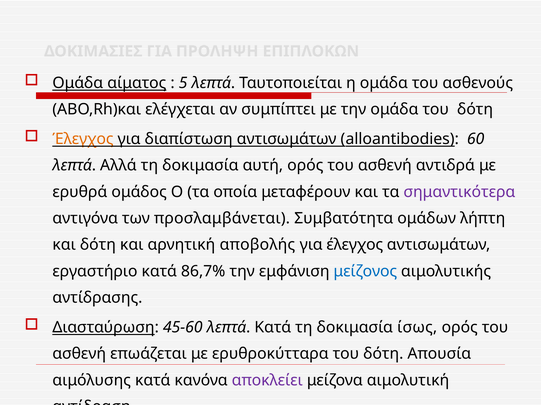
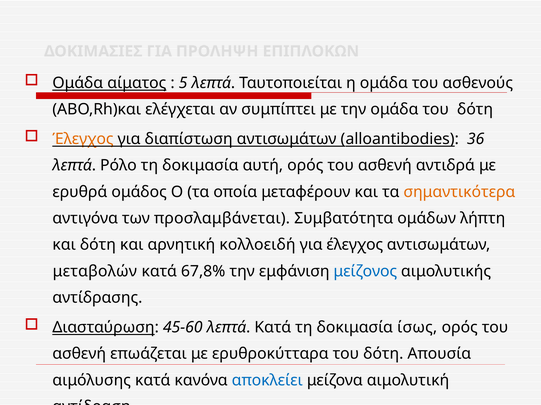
60: 60 -> 36 (476, 139)
Αλλά: Αλλά -> Ρόλο (118, 166)
σημαντικότερα colour: purple -> orange (459, 192)
αποβολής: αποβολής -> κολλοειδή (257, 245)
εργαστήριο: εργαστήριο -> μεταβολών (95, 272)
86,7%: 86,7% -> 67,8% (203, 272)
αποκλείει colour: purple -> blue (267, 381)
